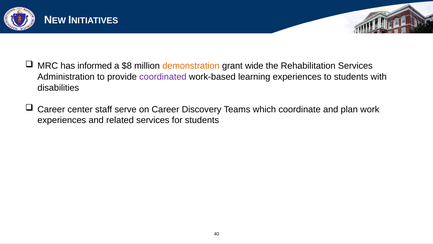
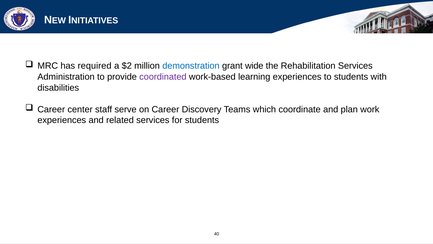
informed: informed -> required (95, 66)
$8: $8 -> $2 (127, 66)
demonstration colour: orange -> blue (191, 66)
